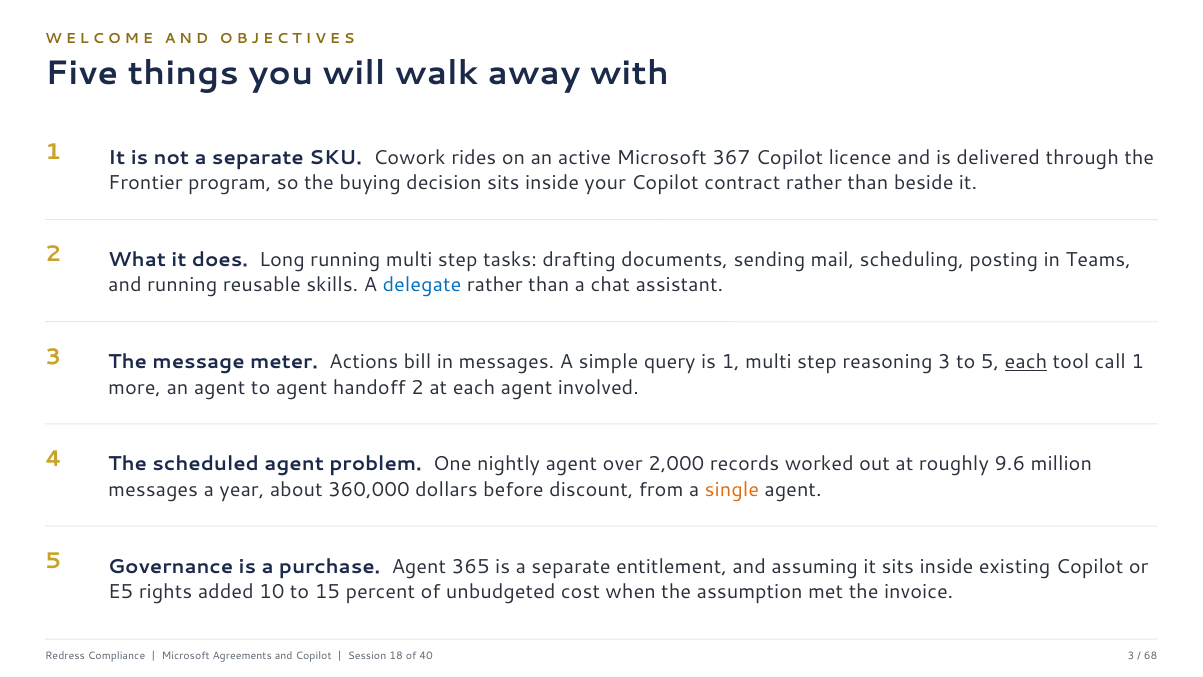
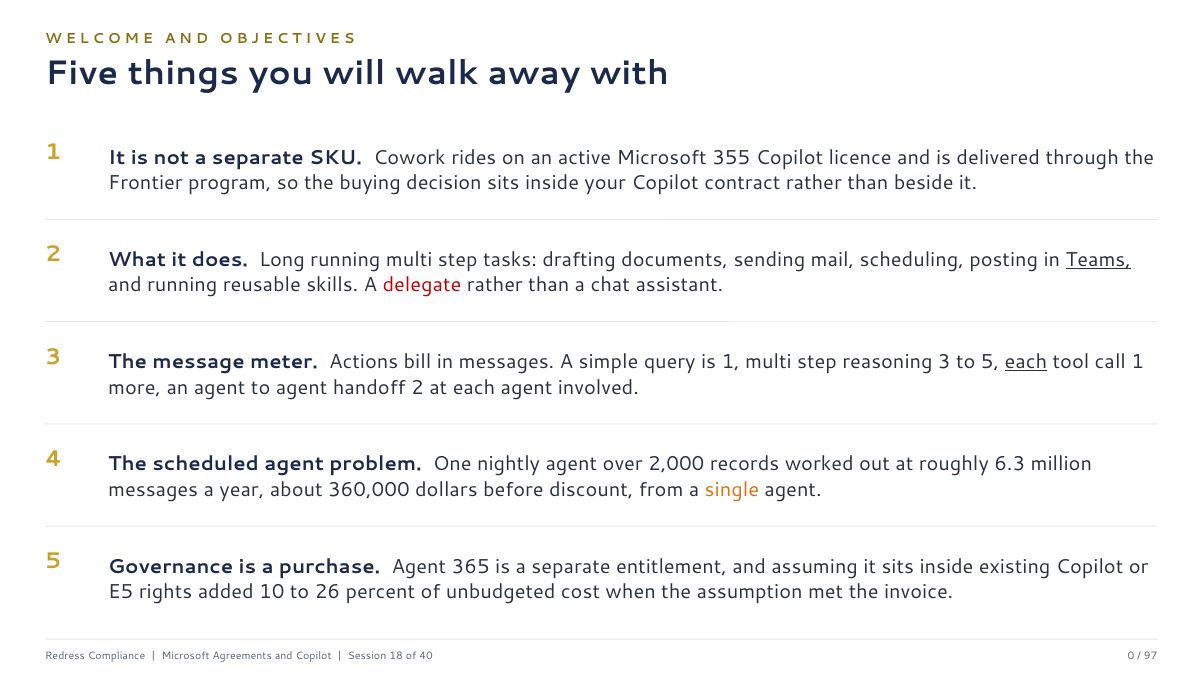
367: 367 -> 355 (731, 158)
Teams underline: none -> present (1098, 260)
delegate colour: blue -> red (422, 285)
9.6: 9.6 -> 6.3 (1010, 464)
15: 15 -> 26 (327, 591)
40 3: 3 -> 0 (1131, 656)
68: 68 -> 97 (1151, 656)
